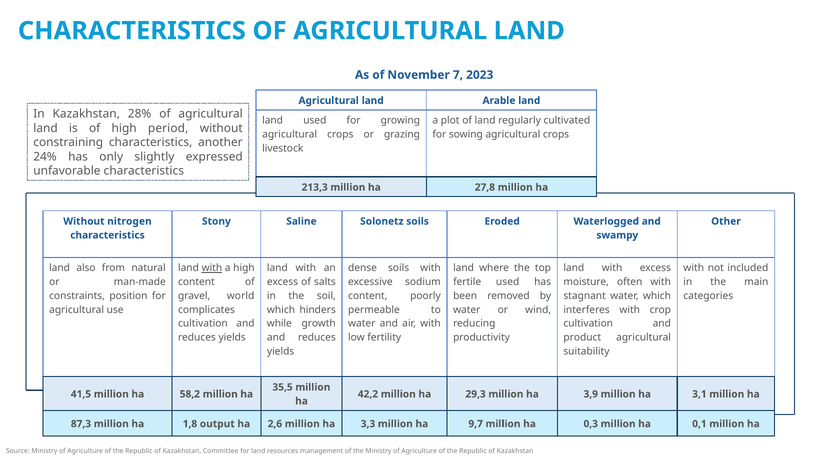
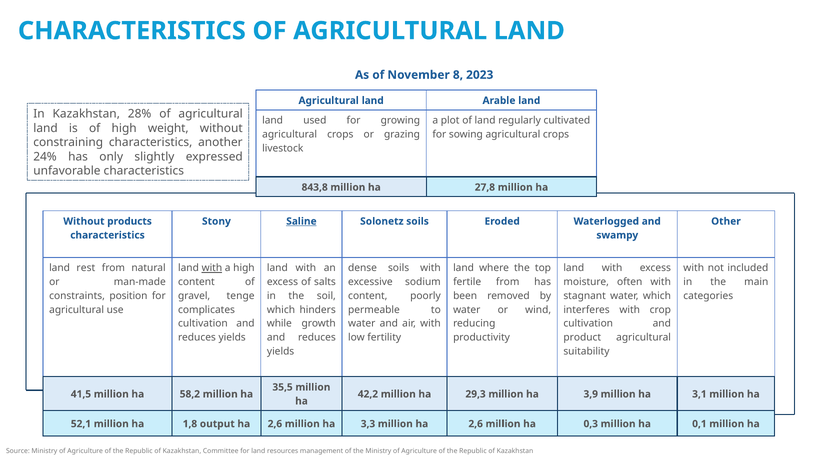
7: 7 -> 8 (458, 75)
period: period -> weight (168, 128)
213,3: 213,3 -> 843,8 (315, 187)
nitrogen: nitrogen -> products (129, 222)
Saline underline: none -> present (301, 222)
also: also -> rest (86, 268)
fertile used: used -> from (508, 282)
world: world -> tenge (241, 296)
87,3: 87,3 -> 52,1 (81, 424)
million ha 9,7: 9,7 -> 2,6 (476, 424)
